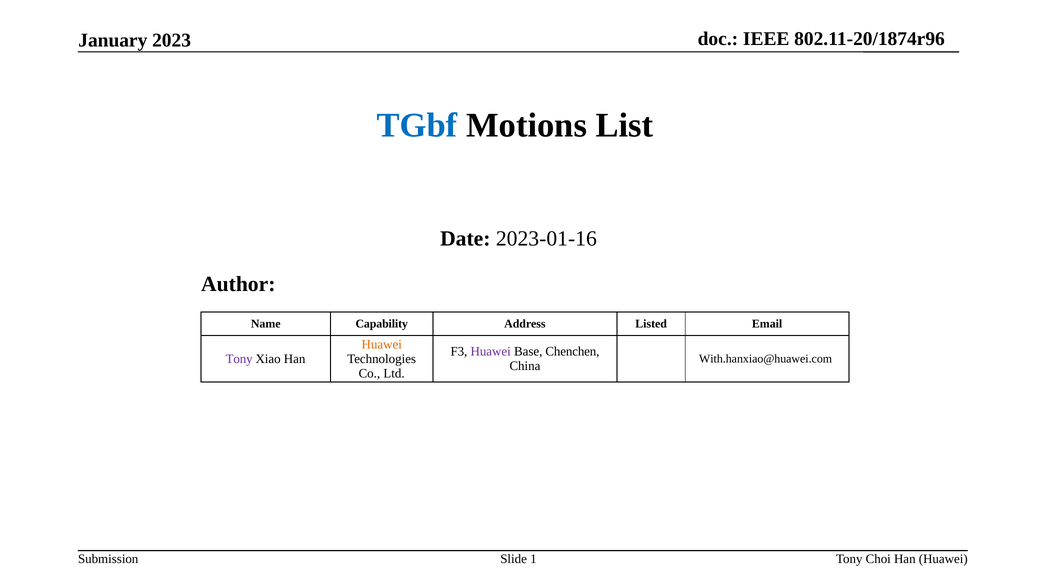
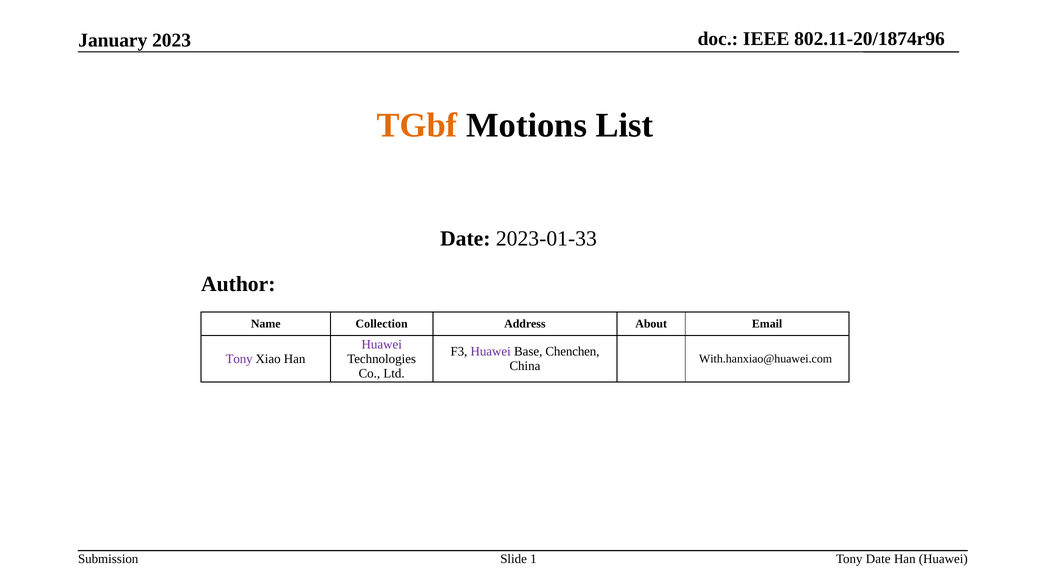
TGbf colour: blue -> orange (417, 126)
2023-01-16: 2023-01-16 -> 2023-01-33 (546, 239)
Capability: Capability -> Collection (382, 324)
Listed: Listed -> About (651, 324)
Huawei colour: orange -> purple (382, 345)
Tony Choi: Choi -> Date (878, 559)
